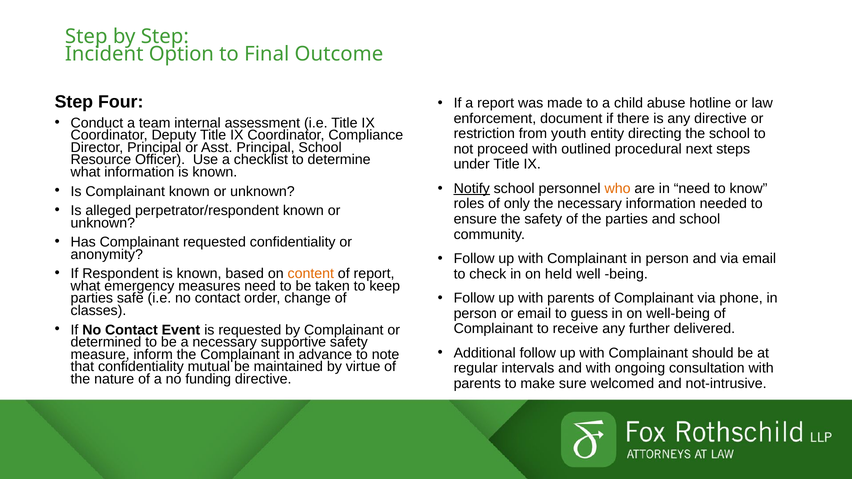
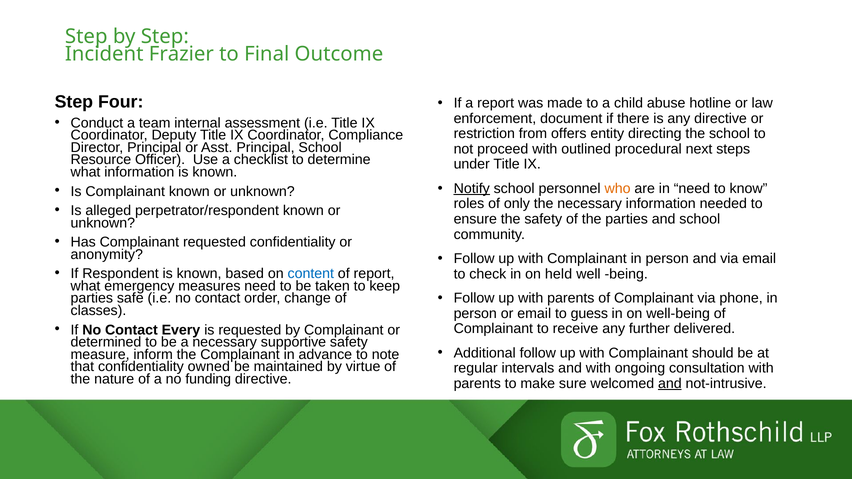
Option: Option -> Frazier (181, 54)
youth: youth -> offers (569, 134)
content colour: orange -> blue (311, 274)
Event: Event -> Every (181, 330)
mutual: mutual -> owned (209, 367)
and underline: none -> present (670, 384)
